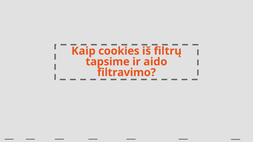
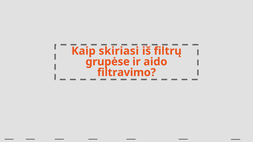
cookies: cookies -> skiriasi (119, 51)
tapsime: tapsime -> grupėse (108, 62)
